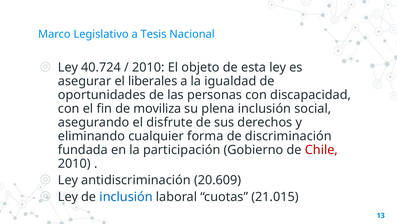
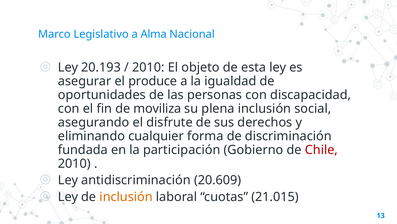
Tesis: Tesis -> Alma (154, 34)
40.724: 40.724 -> 20.193 (101, 67)
liberales: liberales -> produce (153, 81)
inclusión colour: blue -> orange (126, 196)
